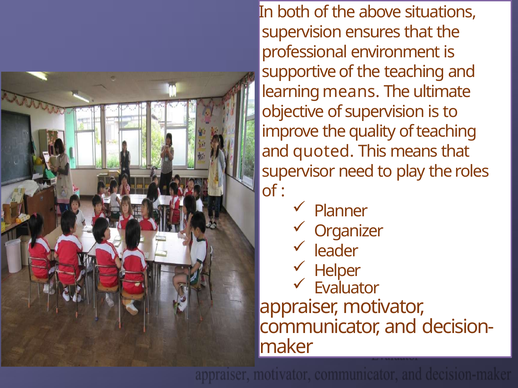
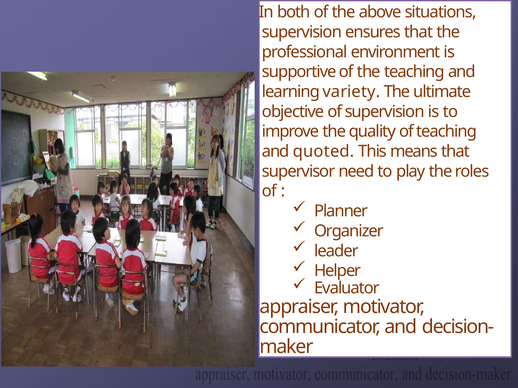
learning means: means -> variety (351, 92)
